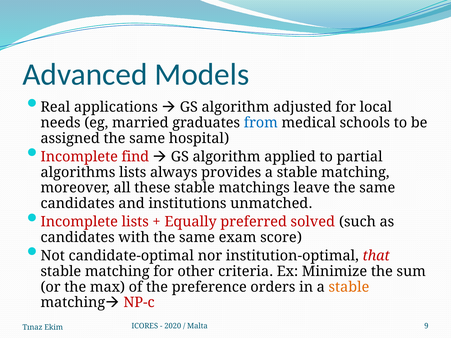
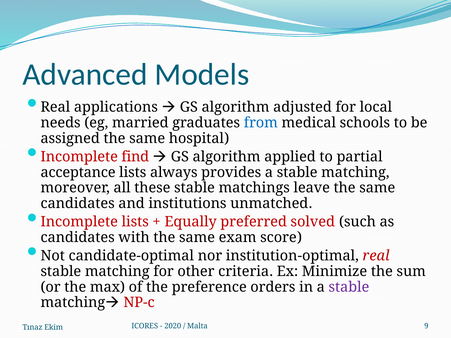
algorithms: algorithms -> acceptance (78, 172)
institution-optimal that: that -> real (376, 256)
stable colour: orange -> purple (349, 287)
